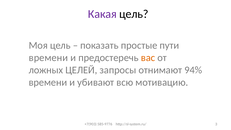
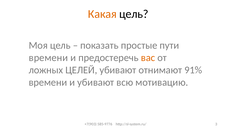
Какая colour: purple -> orange (102, 14)
ЦЕЛЕЙ запросы: запросы -> убивают (118, 70)
94%: 94% -> 91% (193, 70)
